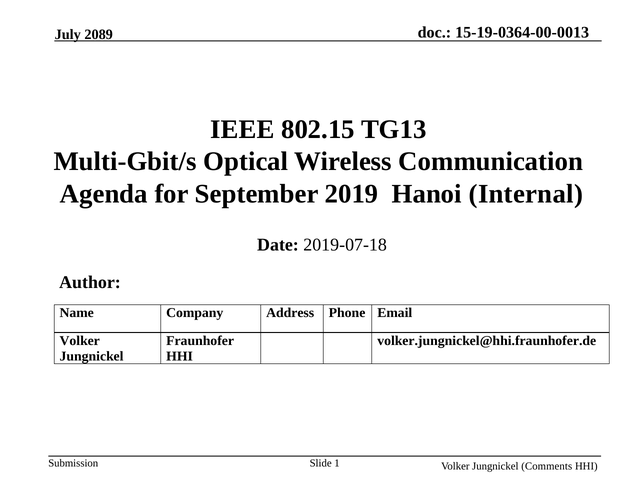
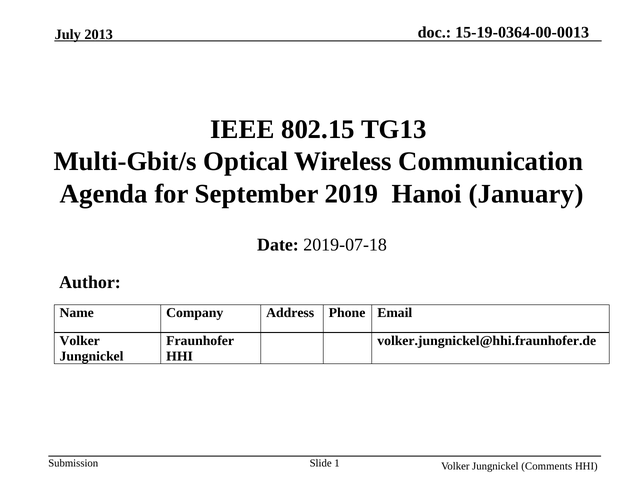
2089: 2089 -> 2013 (99, 34)
Internal: Internal -> January (526, 194)
